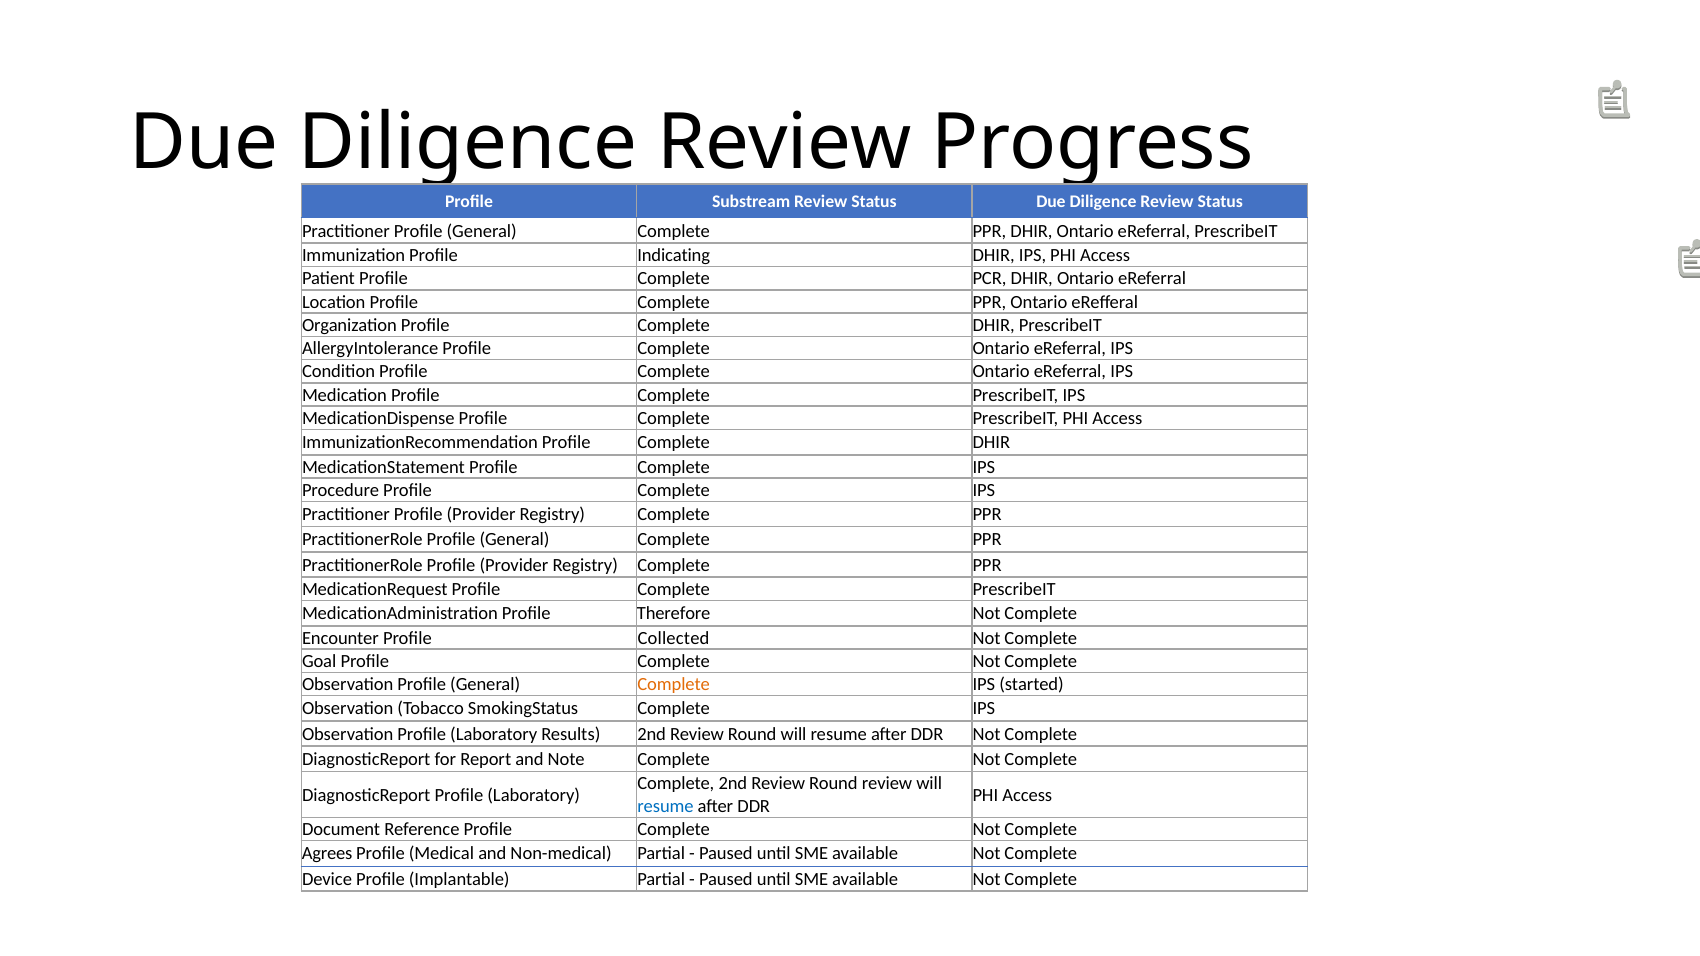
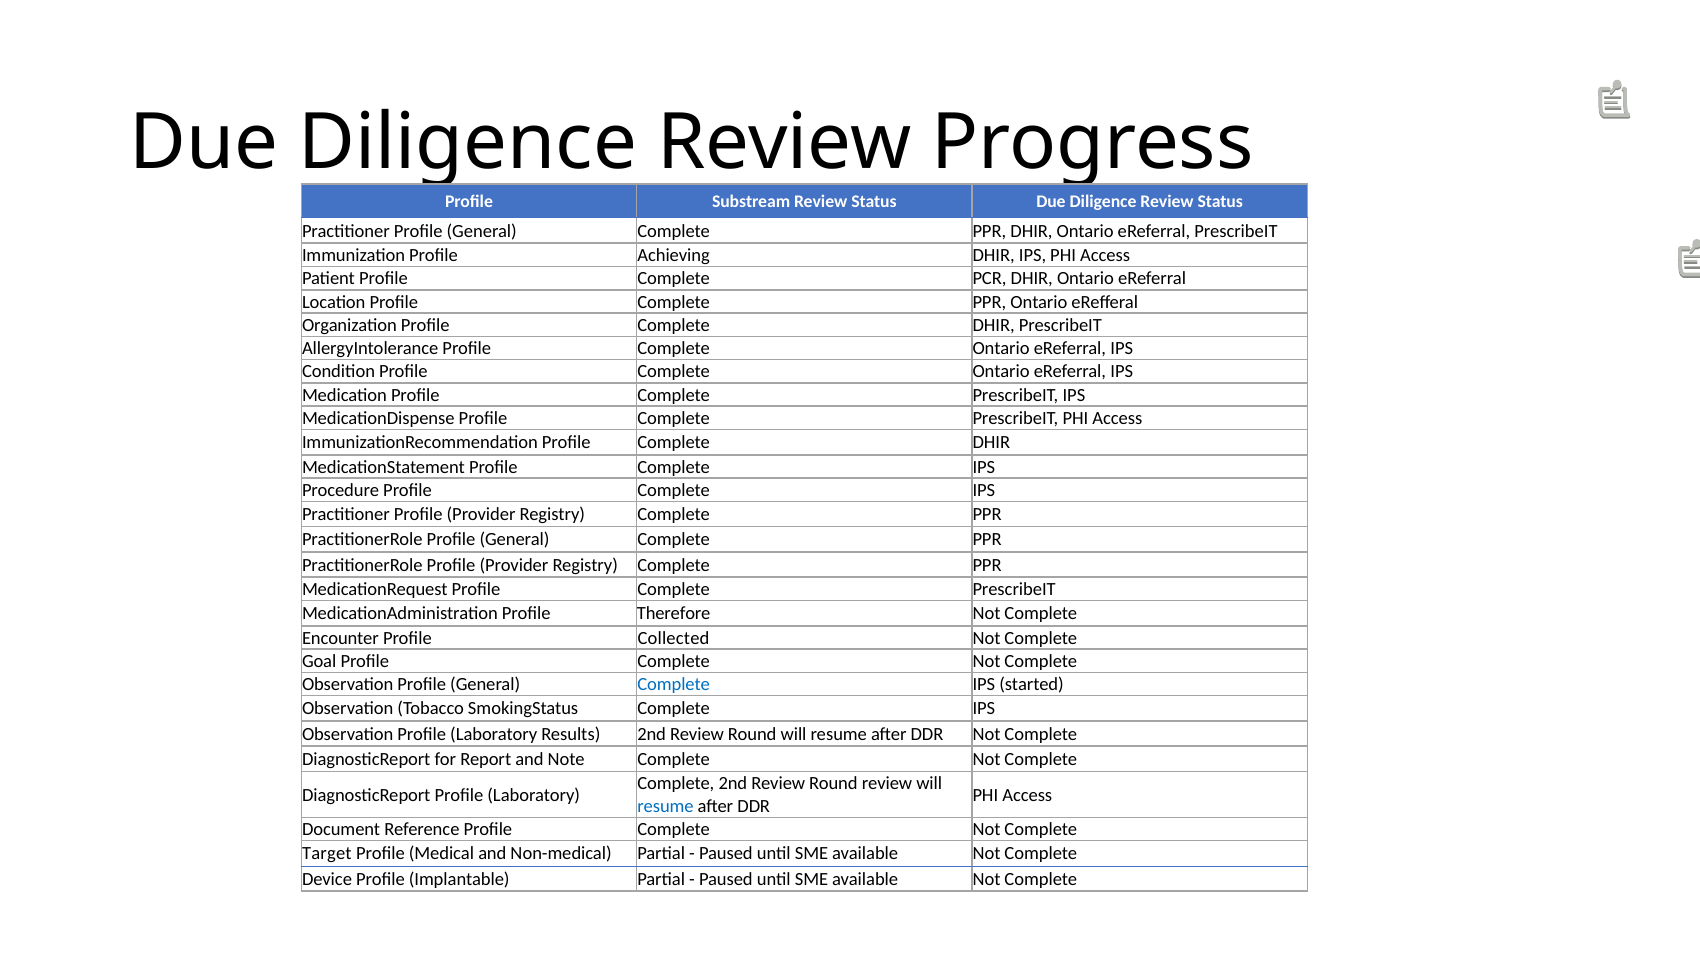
Indicating: Indicating -> Achieving (674, 255)
Complete colour: orange -> blue (674, 685)
Agrees: Agrees -> Target (327, 854)
